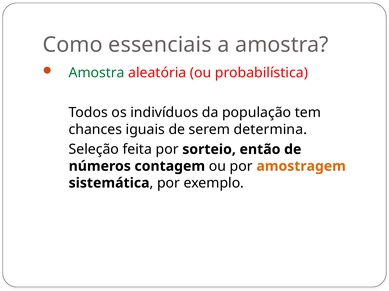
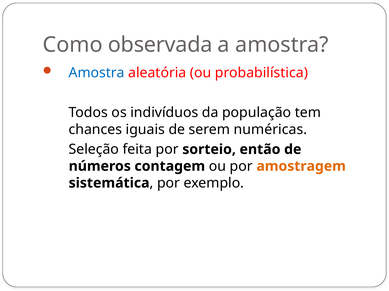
essenciais: essenciais -> observada (160, 45)
Amostra colour: green -> blue (97, 73)
determina: determina -> numéricas (270, 130)
